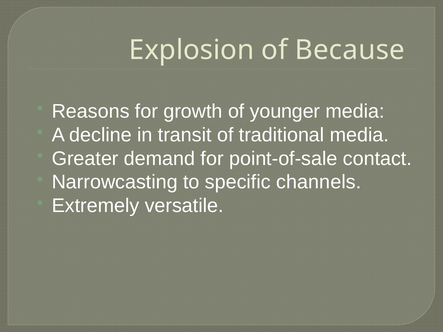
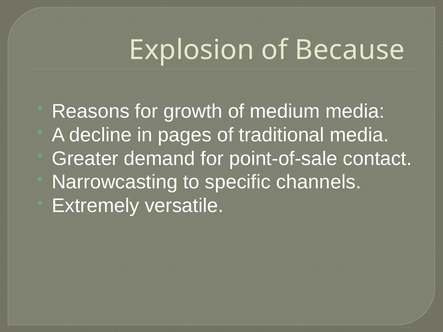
younger: younger -> medium (285, 111)
transit: transit -> pages (185, 135)
